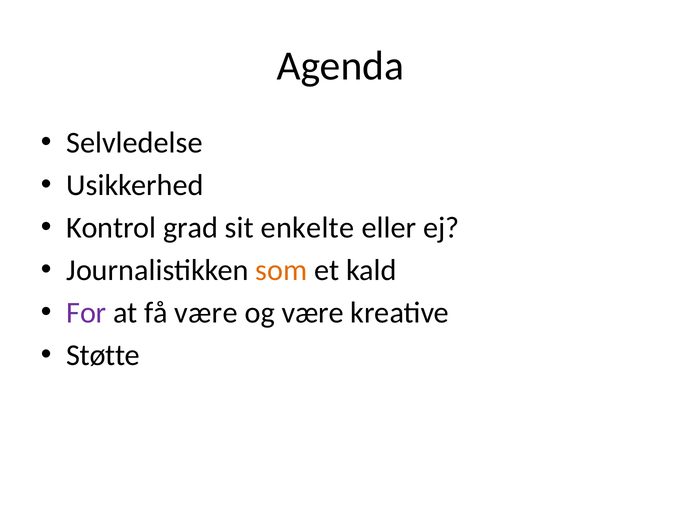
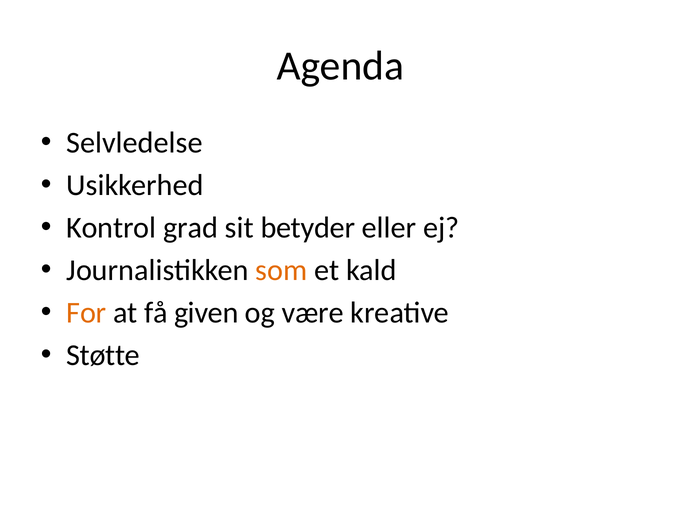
enkelte: enkelte -> betyder (308, 228)
For colour: purple -> orange (86, 313)
få være: være -> given (206, 313)
